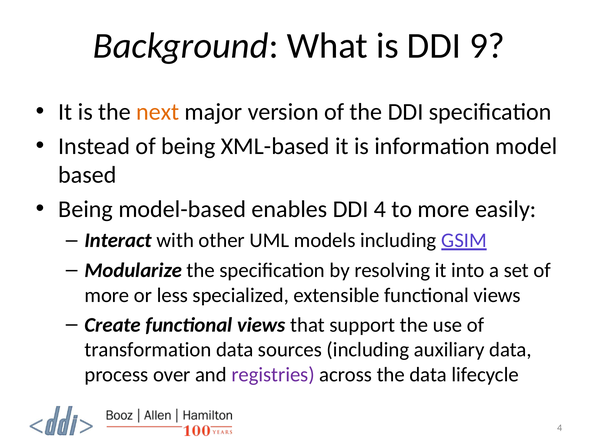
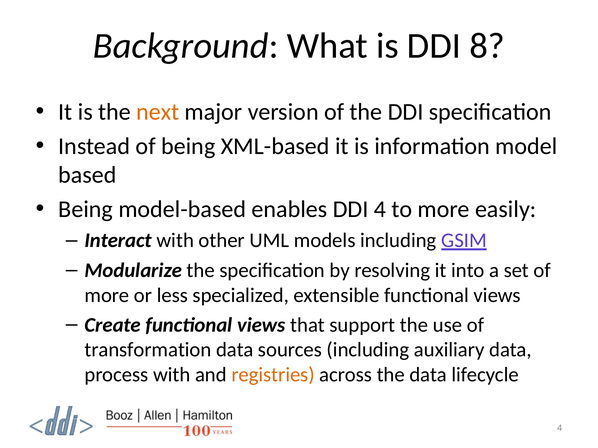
9: 9 -> 8 (487, 46)
process over: over -> with (172, 375)
registries colour: purple -> orange (273, 375)
